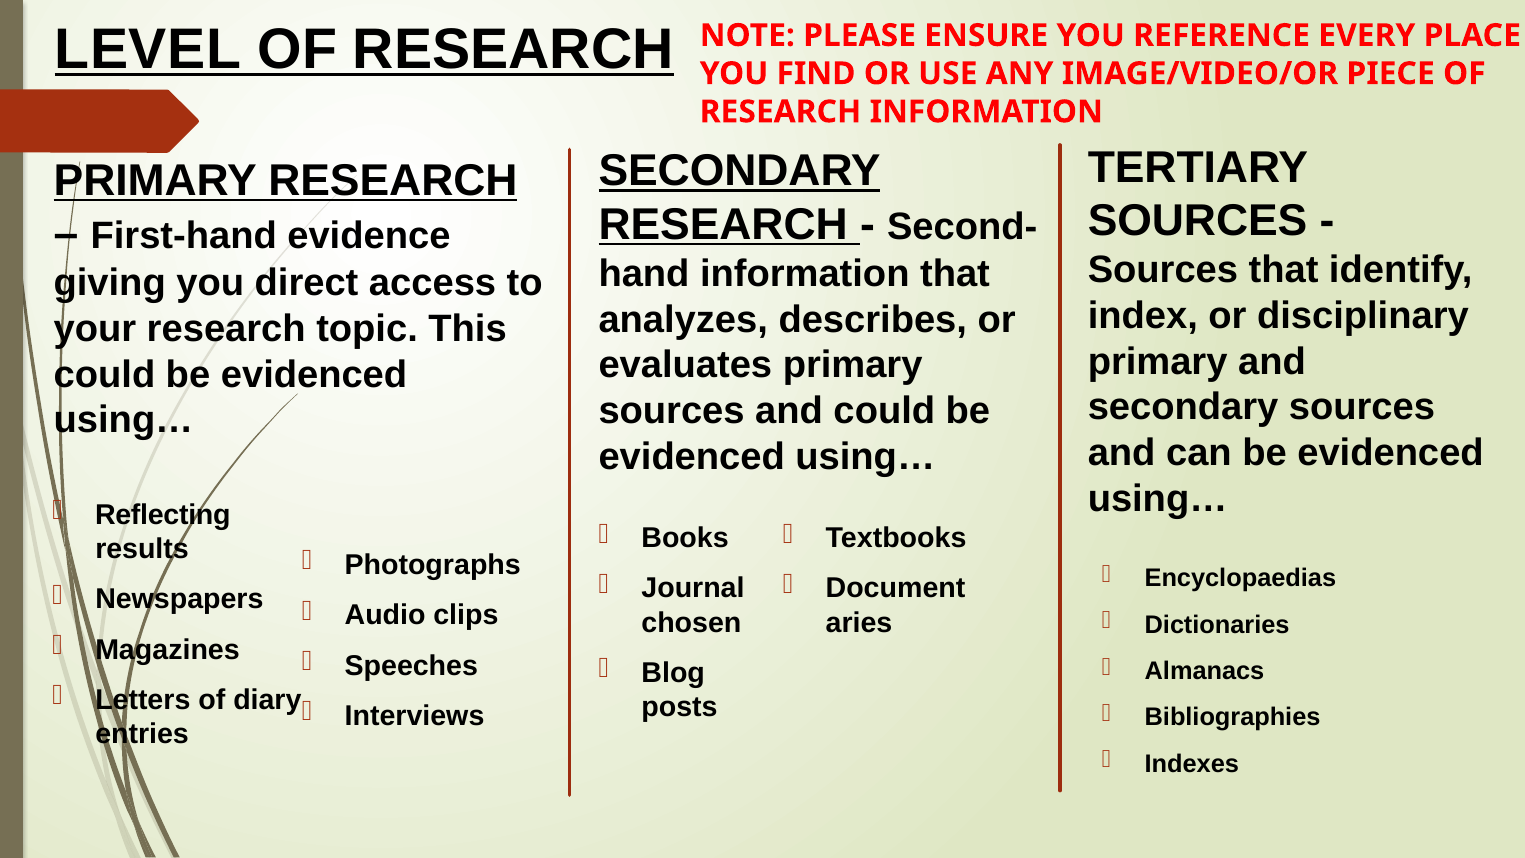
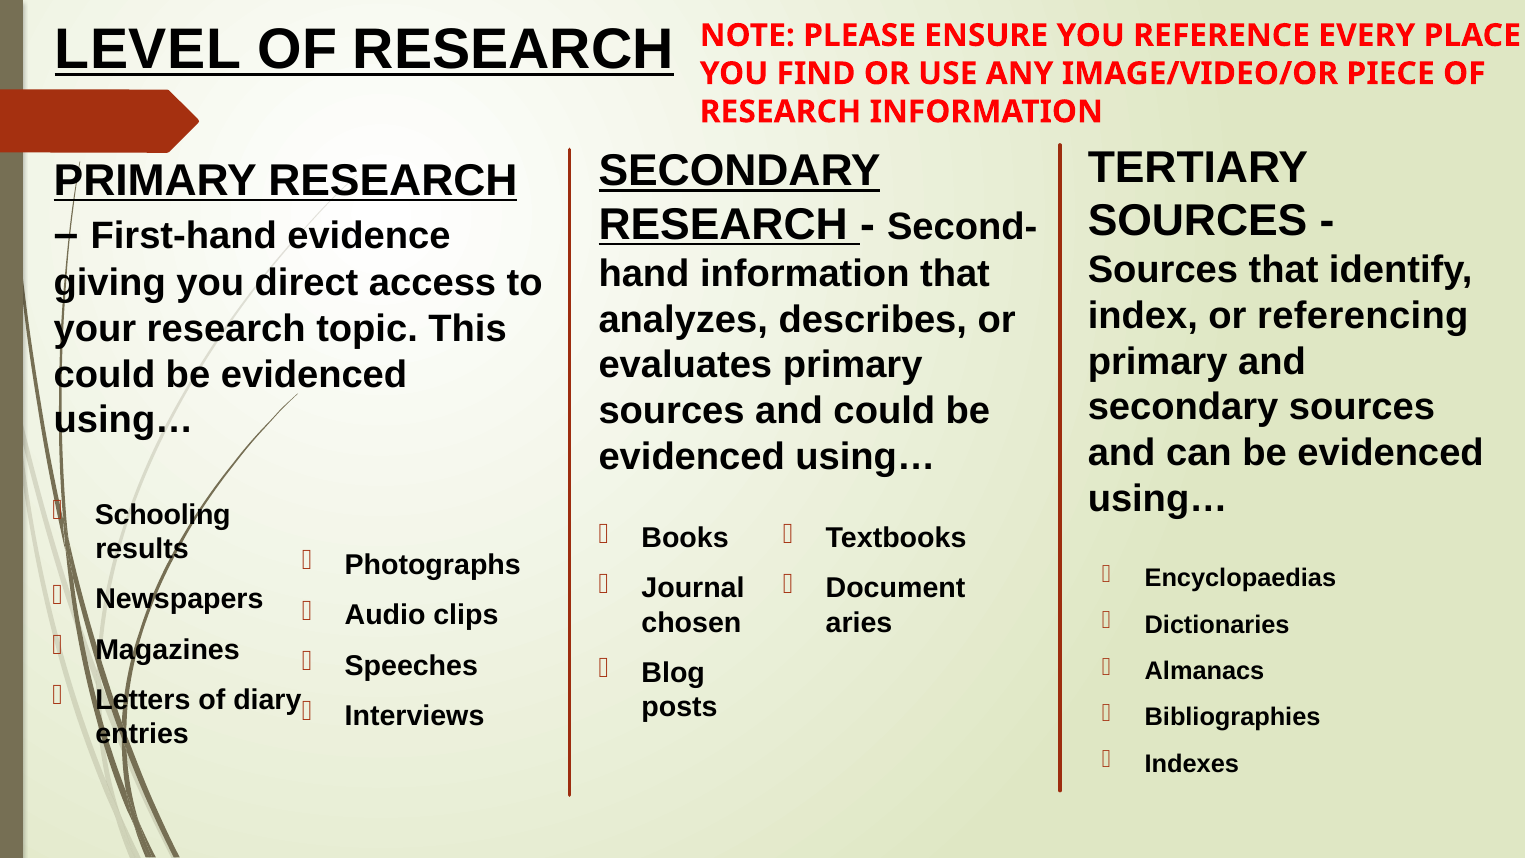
disciplinary: disciplinary -> referencing (1363, 316)
Reflecting: Reflecting -> Schooling (163, 515)
